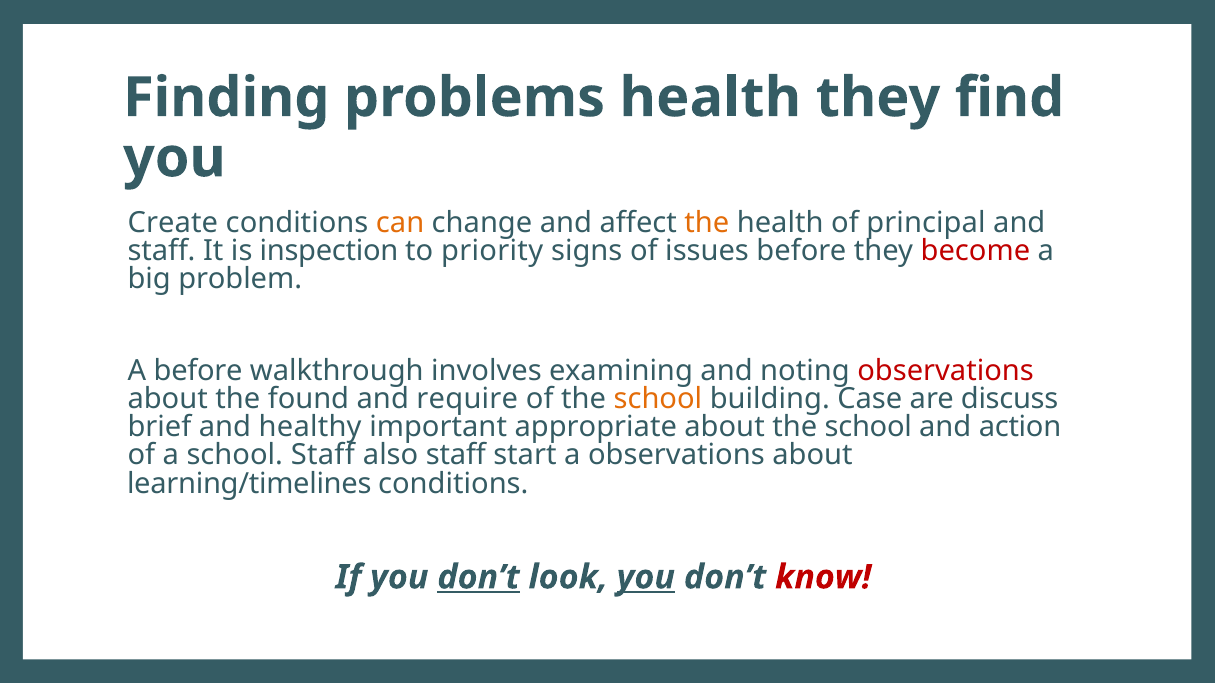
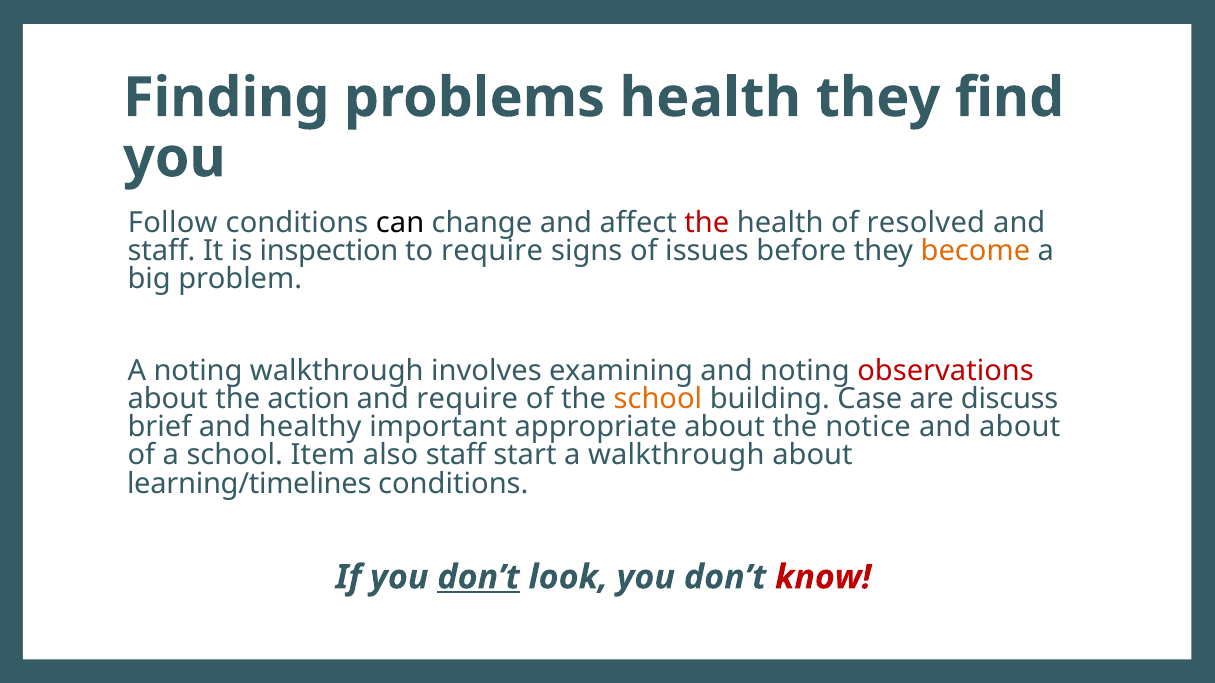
Create: Create -> Follow (173, 223)
can colour: orange -> black (400, 223)
the colour: orange -> red (707, 223)
principal: principal -> resolved (926, 223)
to priority: priority -> require (492, 251)
become colour: red -> orange (975, 251)
A before: before -> noting (198, 371)
found: found -> action (309, 399)
about the school: school -> notice (868, 427)
and action: action -> about (1020, 427)
school Staff: Staff -> Item (323, 455)
a observations: observations -> walkthrough (676, 455)
you underline: present -> none (646, 578)
